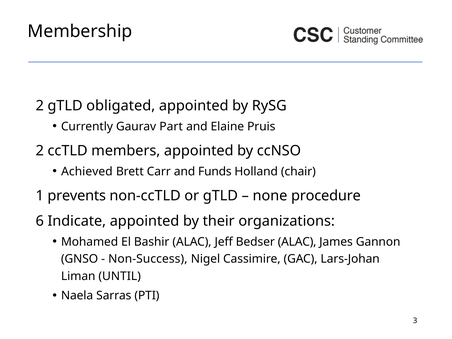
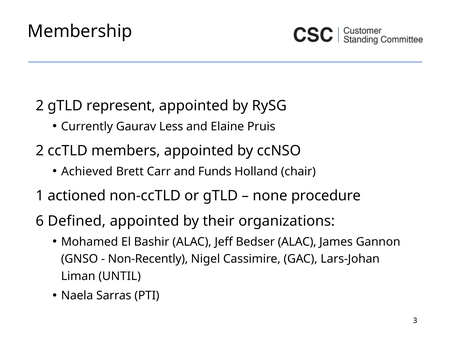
obligated: obligated -> represent (121, 106)
Part: Part -> Less (171, 126)
prevents: prevents -> actioned (77, 196)
Indicate: Indicate -> Defined (77, 221)
Non-Success: Non-Success -> Non-Recently (148, 259)
